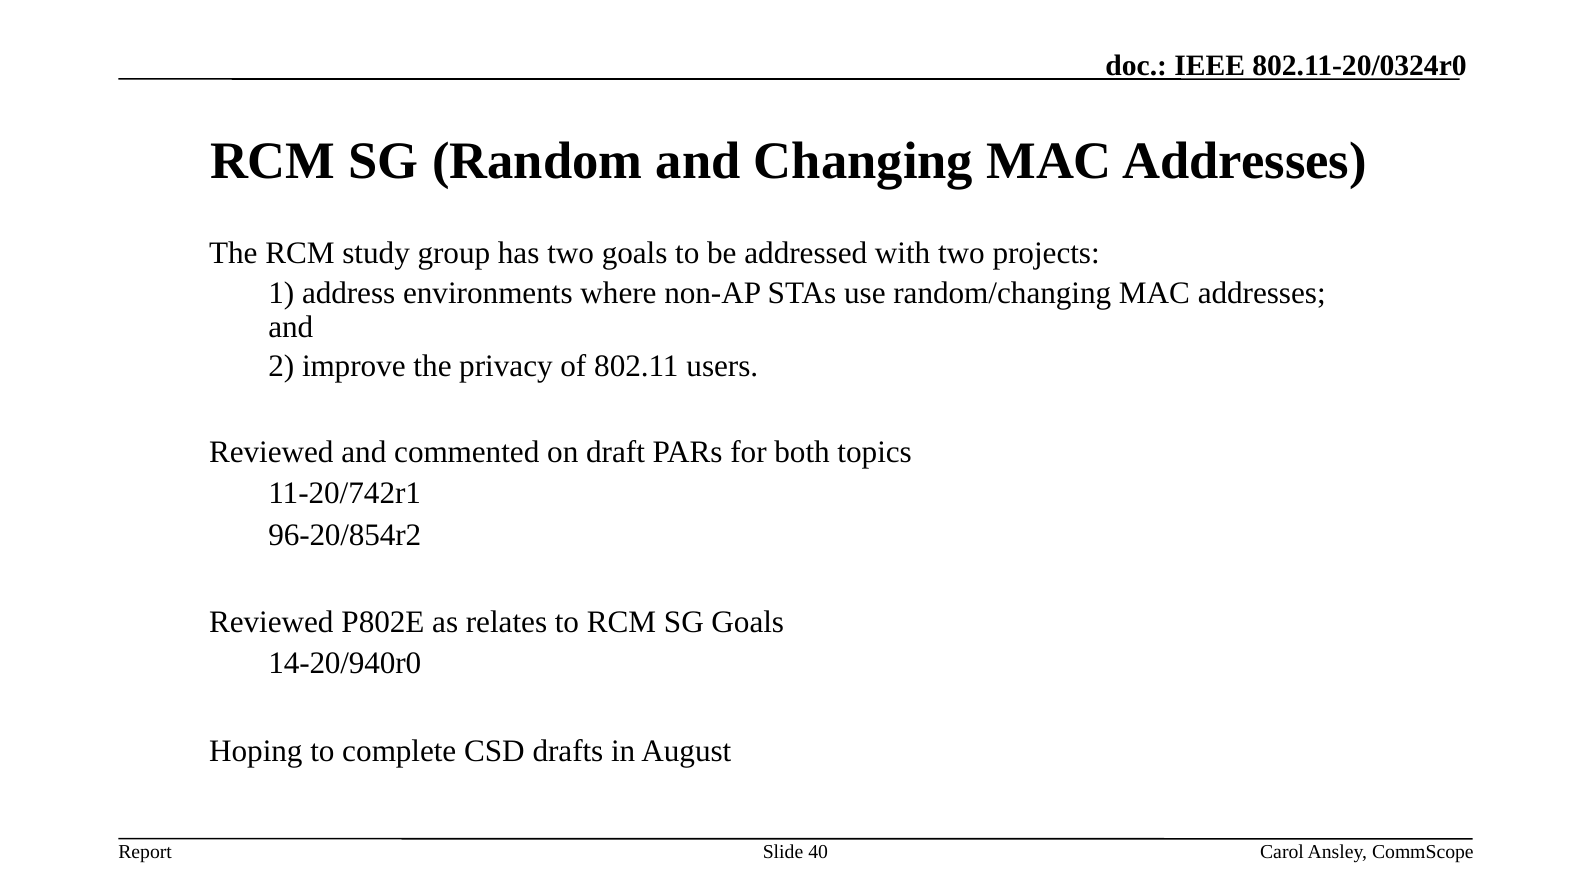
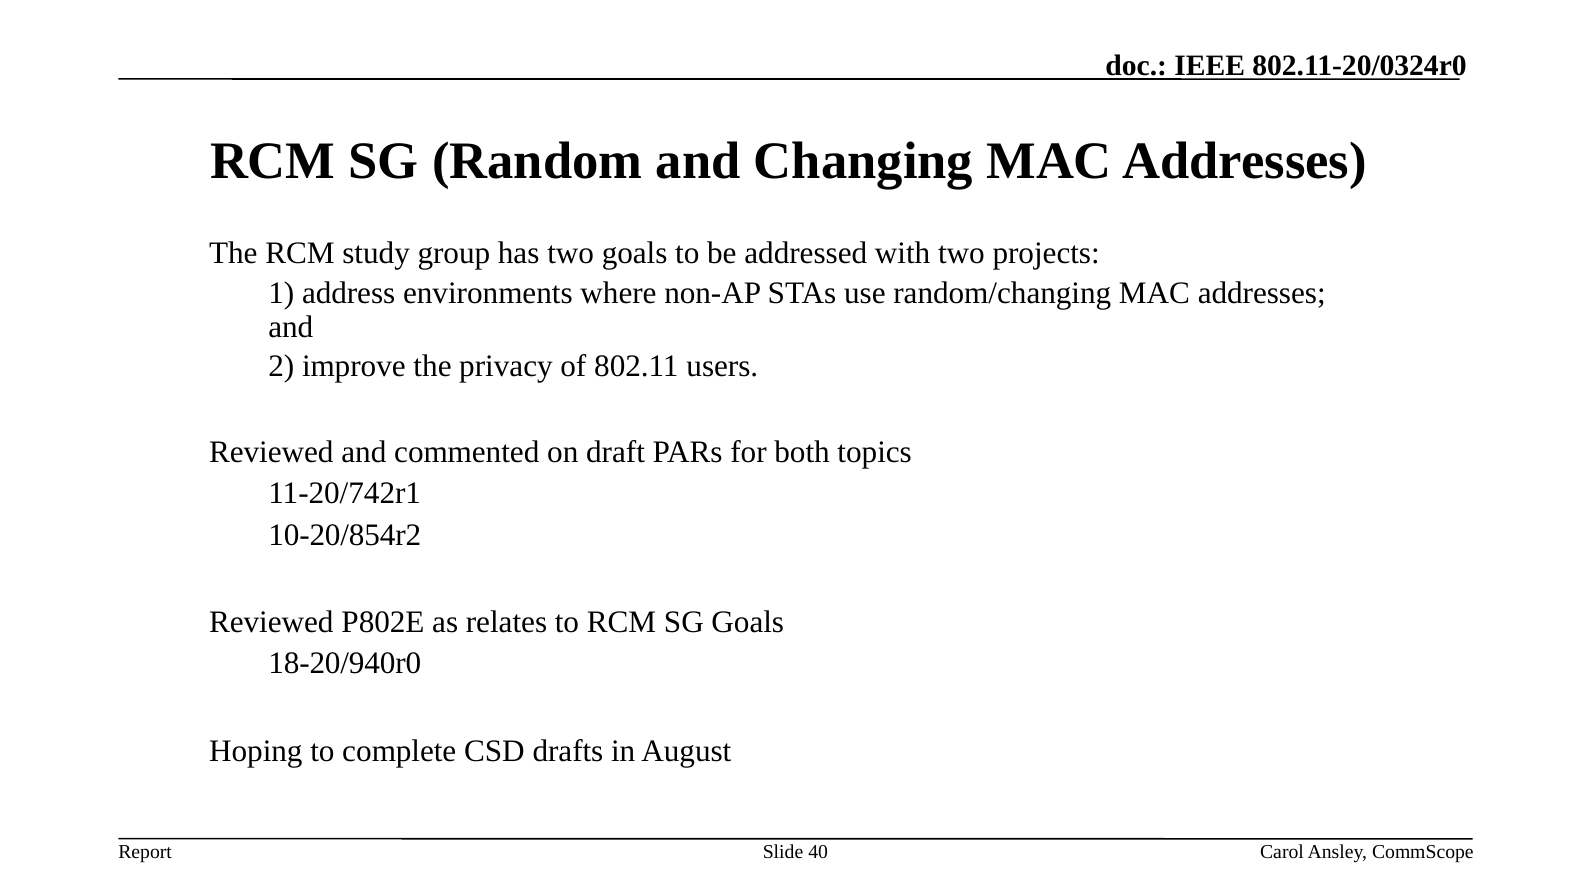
96-20/854r2: 96-20/854r2 -> 10-20/854r2 (345, 535)
14-20/940r0: 14-20/940r0 -> 18-20/940r0 (345, 663)
